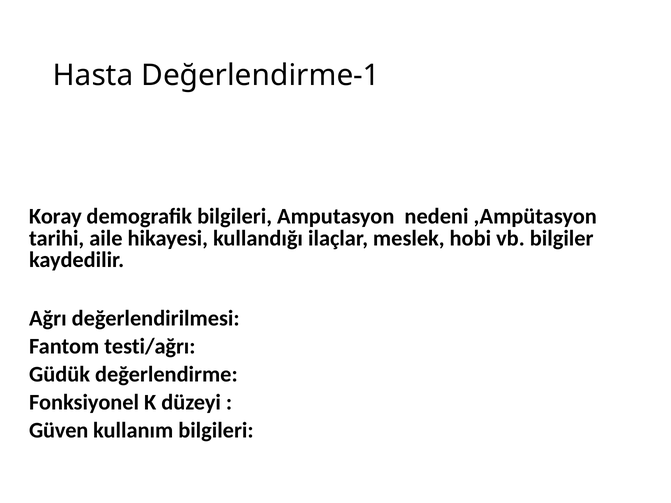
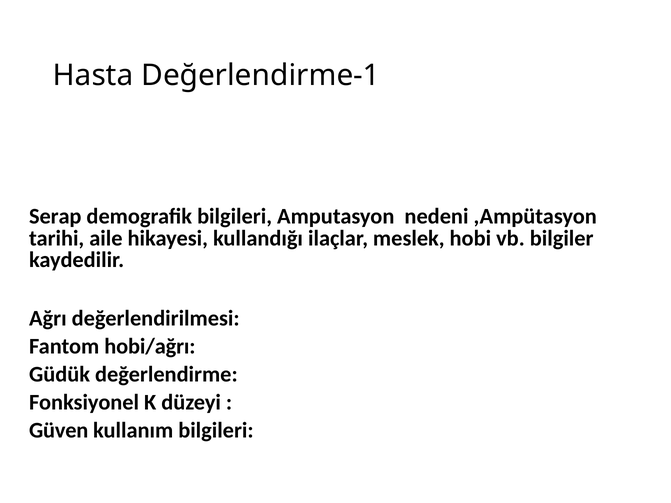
Koray: Koray -> Serap (55, 217)
testi/ağrı: testi/ağrı -> hobi/ağrı (150, 347)
